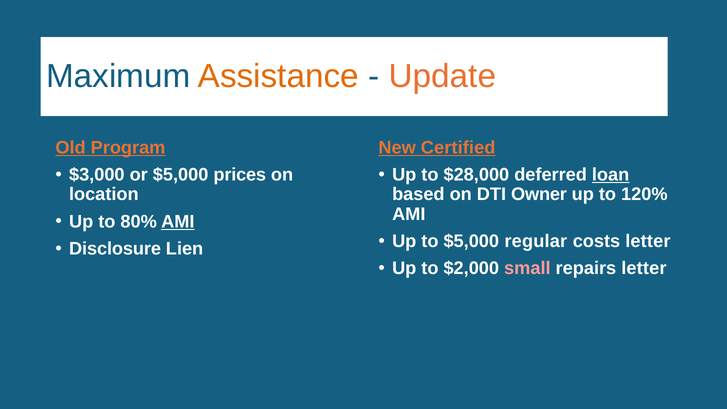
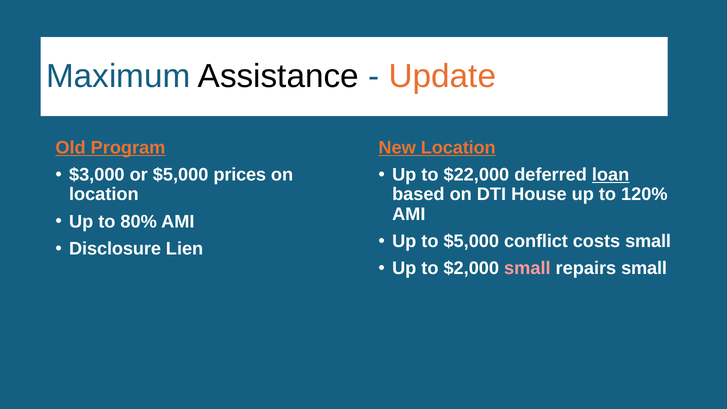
Assistance colour: orange -> black (278, 76)
New Certified: Certified -> Location (458, 148)
$28,000: $28,000 -> $22,000 (476, 175)
Owner: Owner -> House (539, 194)
AMI underline: present -> none (178, 222)
regular: regular -> conflict (536, 241)
costs letter: letter -> small (648, 241)
repairs letter: letter -> small (644, 268)
